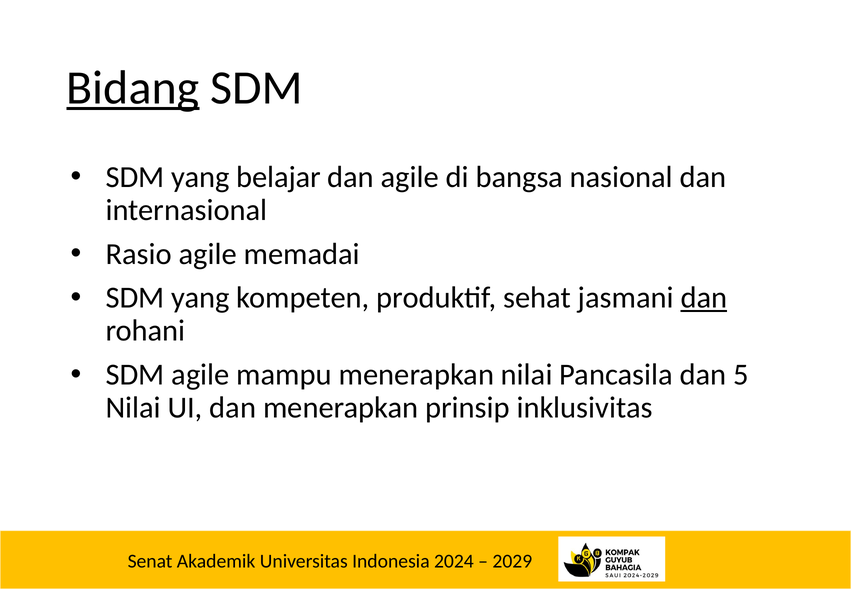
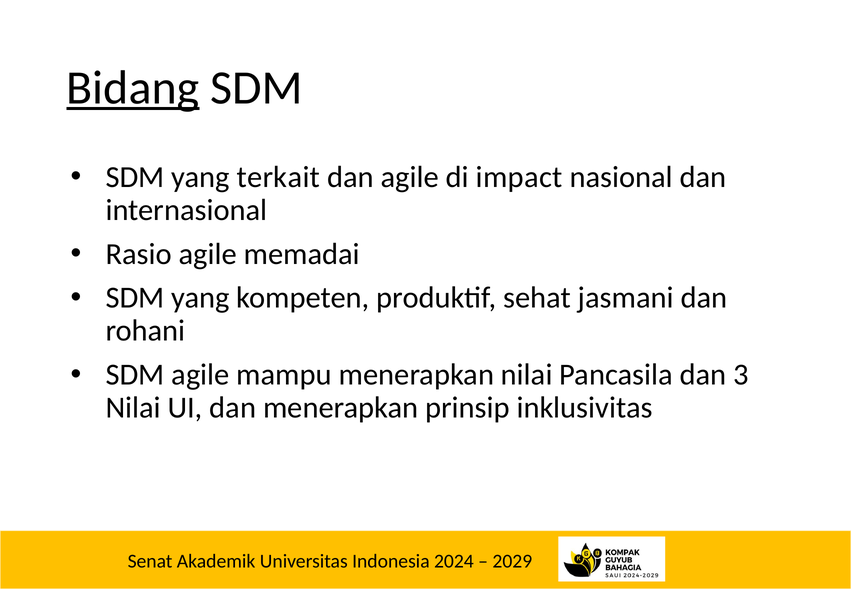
belajar: belajar -> terkait (278, 177)
bangsa: bangsa -> impact (519, 177)
dan underline: present -> none (704, 298)
5: 5 -> 3 (741, 375)
